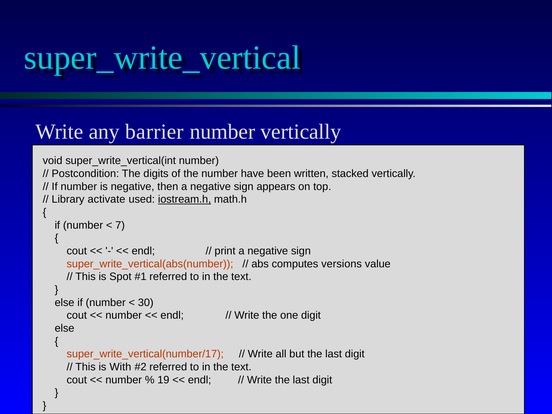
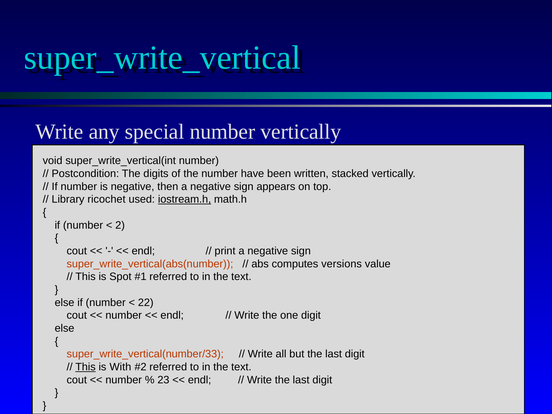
barrier: barrier -> special (155, 132)
activate: activate -> ricochet (107, 199)
7: 7 -> 2 (120, 225)
30: 30 -> 22 (146, 303)
super_write_vertical(number/17: super_write_vertical(number/17 -> super_write_vertical(number/33 (145, 354)
This underline: none -> present (86, 367)
19: 19 -> 23 (163, 380)
